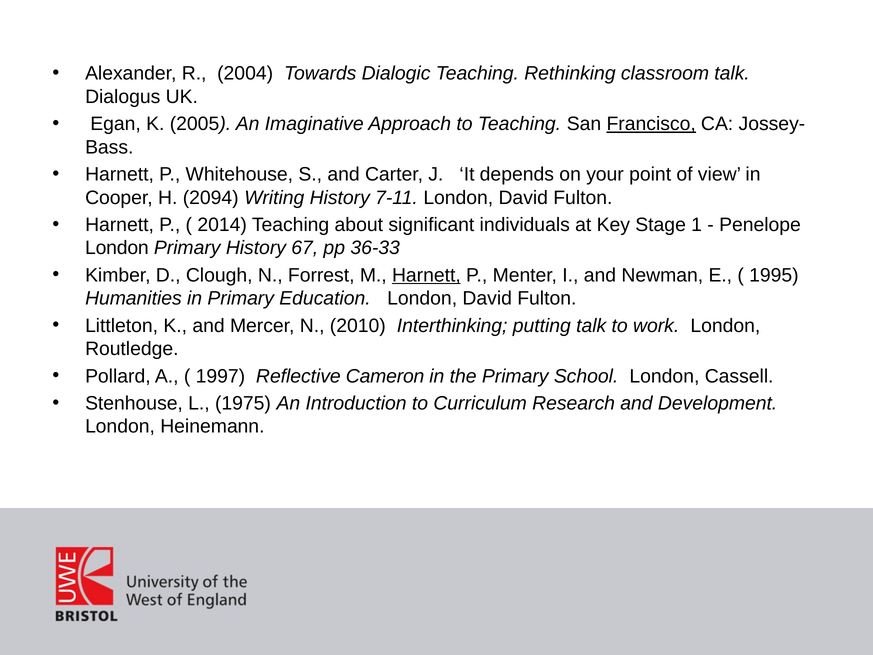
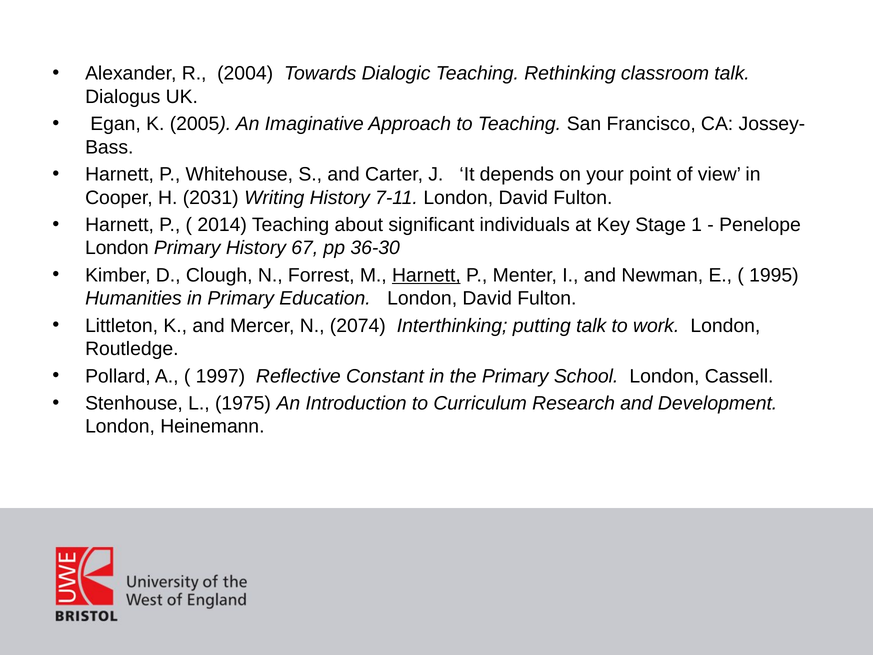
Francisco underline: present -> none (651, 124)
2094: 2094 -> 2031 (211, 198)
36-33: 36-33 -> 36-30 (375, 248)
2010: 2010 -> 2074 (358, 326)
Cameron: Cameron -> Constant (385, 376)
